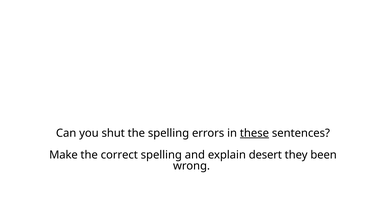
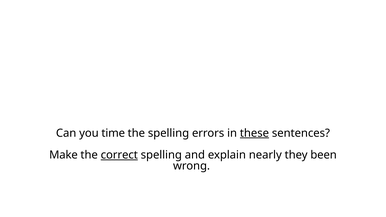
shut: shut -> time (113, 133)
correct underline: none -> present (119, 155)
desert: desert -> nearly (265, 155)
